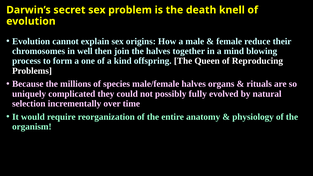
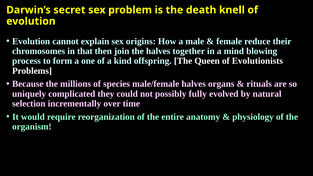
well: well -> that (85, 51)
Reproducing: Reproducing -> Evolutionists (257, 61)
